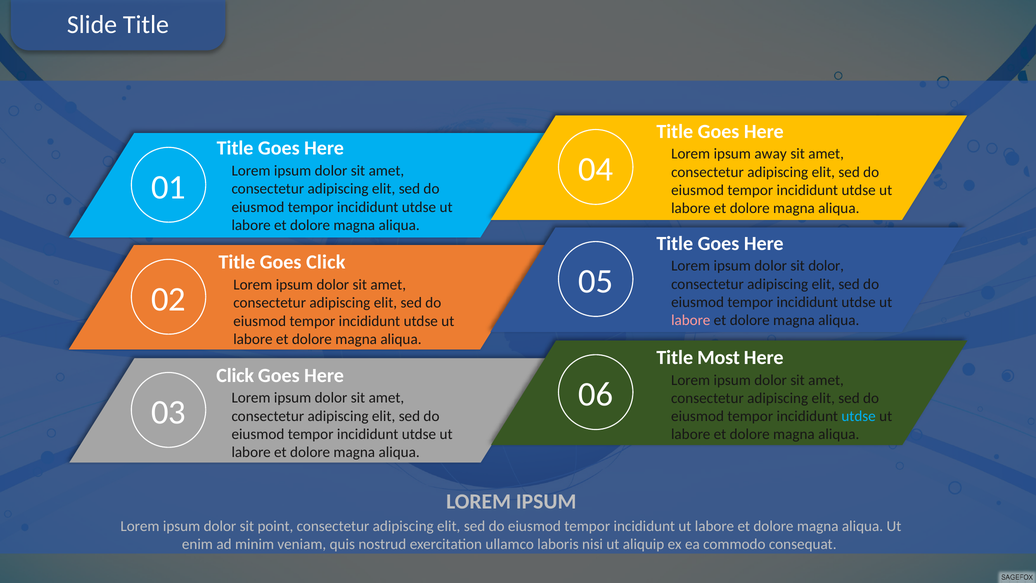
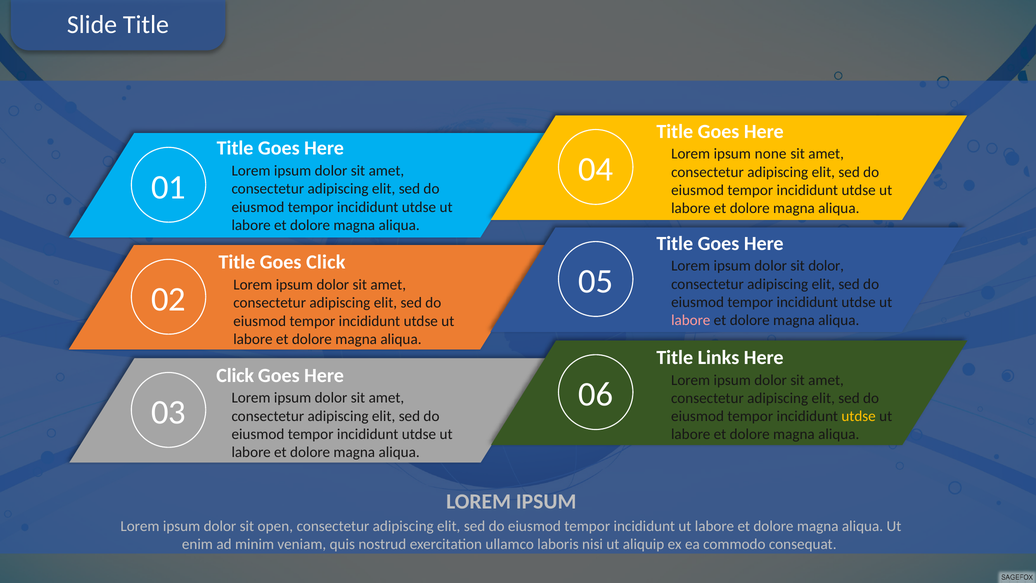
away: away -> none (771, 154)
Most: Most -> Links (718, 358)
utdse colour: light blue -> yellow (859, 416)
point: point -> open (275, 526)
